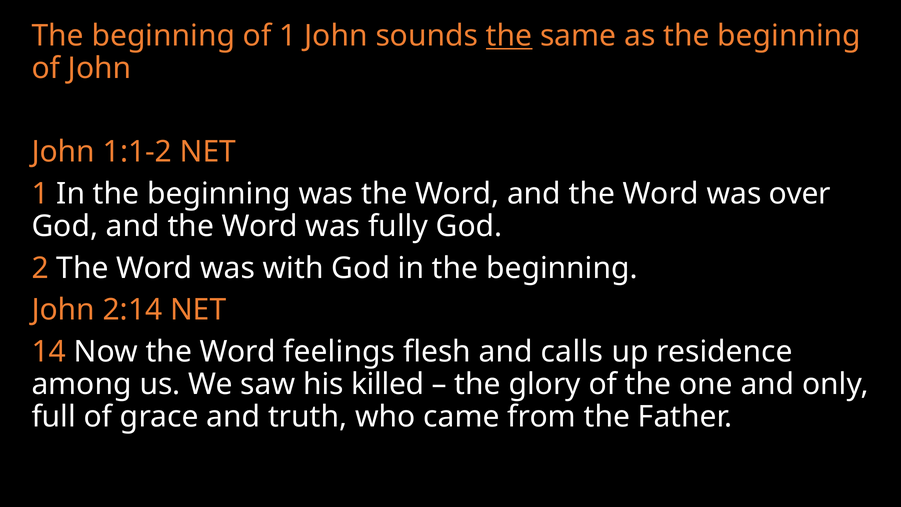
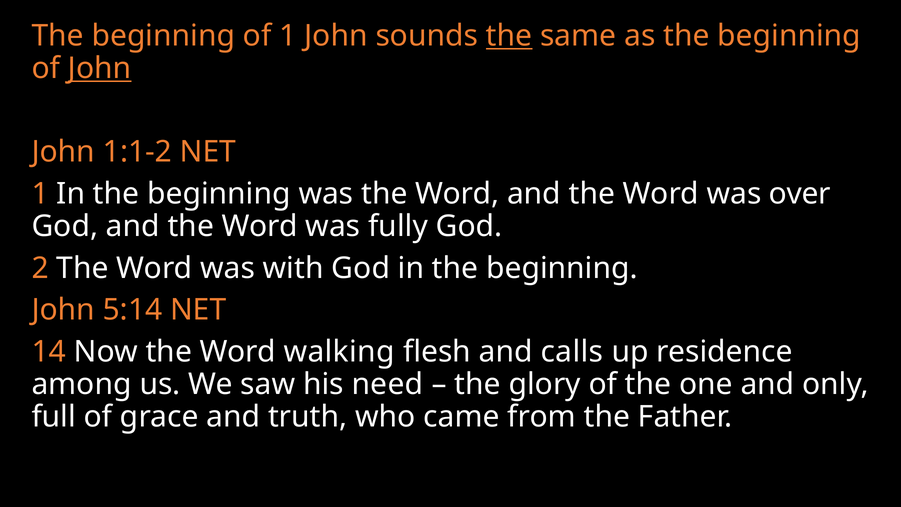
John underline: none -> present (100, 68)
2:14: 2:14 -> 5:14 (133, 310)
feelings: feelings -> walking (339, 352)
killed: killed -> need (388, 384)
